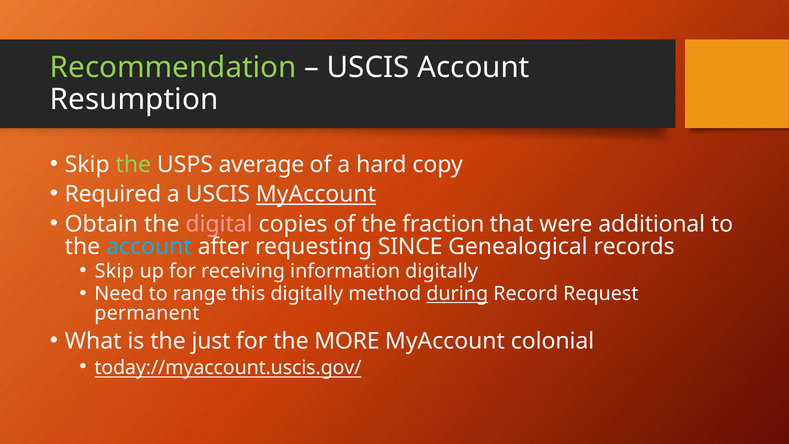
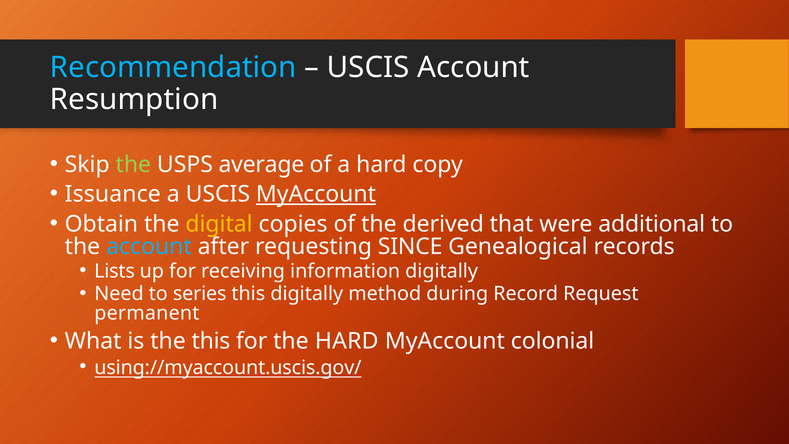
Recommendation colour: light green -> light blue (173, 68)
Required: Required -> Issuance (113, 194)
digital colour: pink -> yellow (219, 224)
fraction: fraction -> derived (443, 224)
Skip: Skip -> Lists (115, 271)
range: range -> series (200, 294)
during underline: present -> none (457, 294)
the just: just -> this (211, 341)
the MORE: MORE -> HARD (347, 341)
today://myaccount.uscis.gov/: today://myaccount.uscis.gov/ -> using://myaccount.uscis.gov/ (228, 368)
